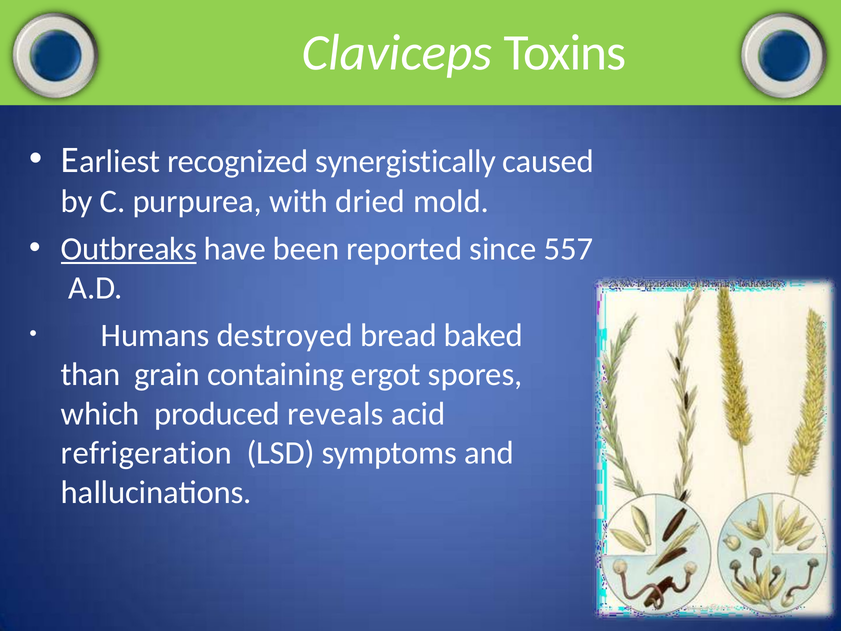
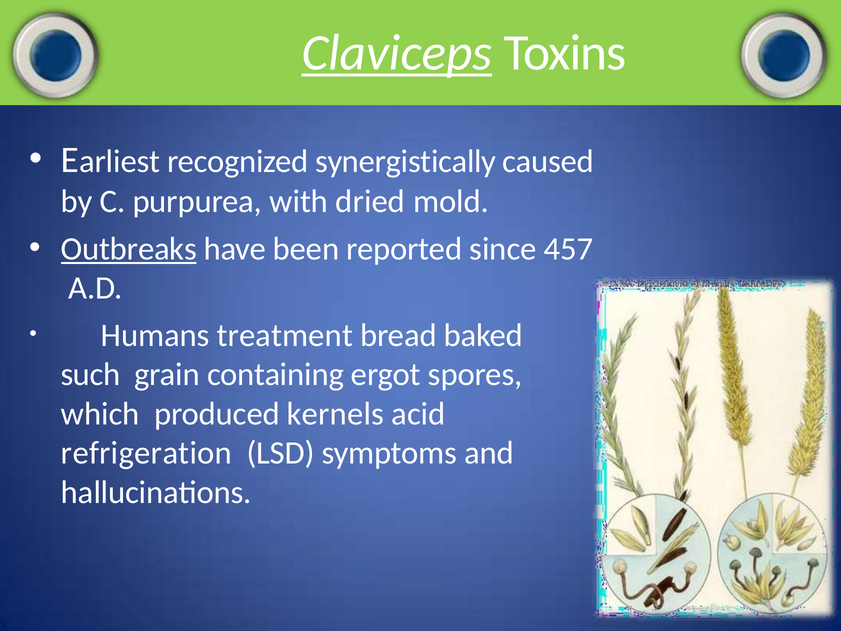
Claviceps underline: none -> present (397, 53)
557: 557 -> 457 (568, 249)
destroyed: destroyed -> treatment (285, 335)
than: than -> such (91, 374)
reveals: reveals -> kernels (335, 414)
